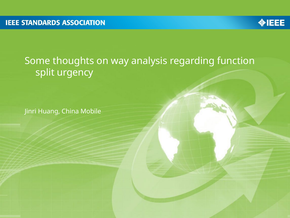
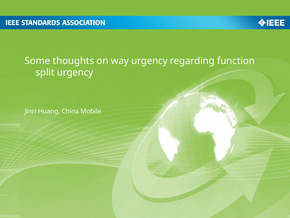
way analysis: analysis -> urgency (149, 61)
